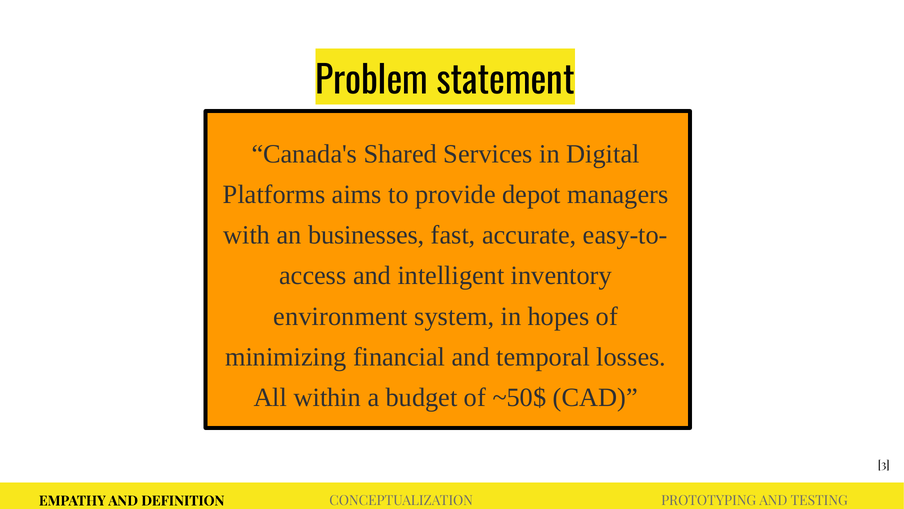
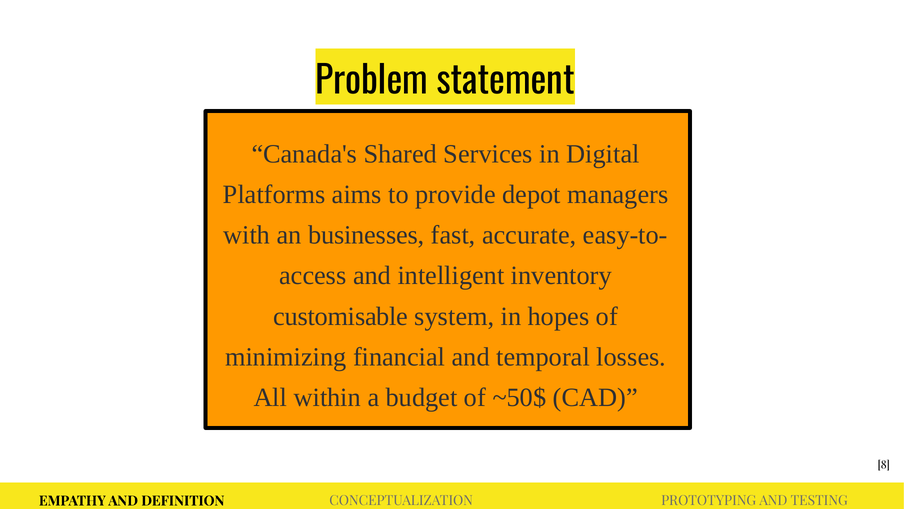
environment: environment -> customisable (341, 316)
3: 3 -> 8 (884, 465)
